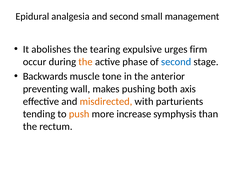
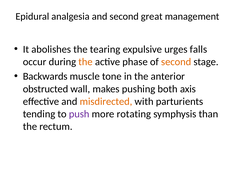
small: small -> great (152, 16)
firm: firm -> falls (198, 49)
second colour: blue -> orange (176, 62)
preventing: preventing -> obstructed (46, 89)
push colour: orange -> purple (79, 114)
increase: increase -> rotating (134, 114)
